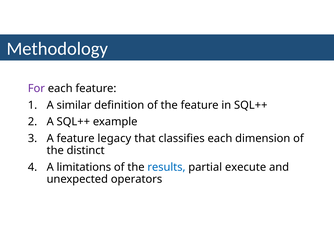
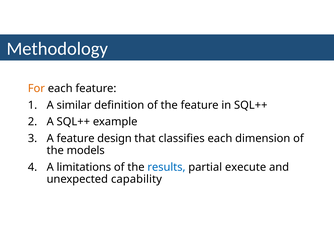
For colour: purple -> orange (36, 88)
legacy: legacy -> design (114, 138)
distinct: distinct -> models (86, 150)
operators: operators -> capability (136, 179)
